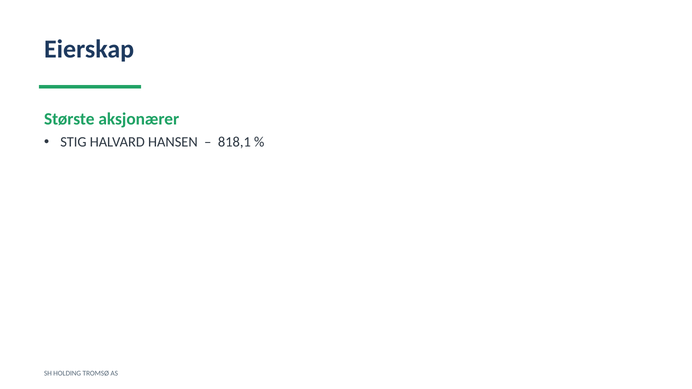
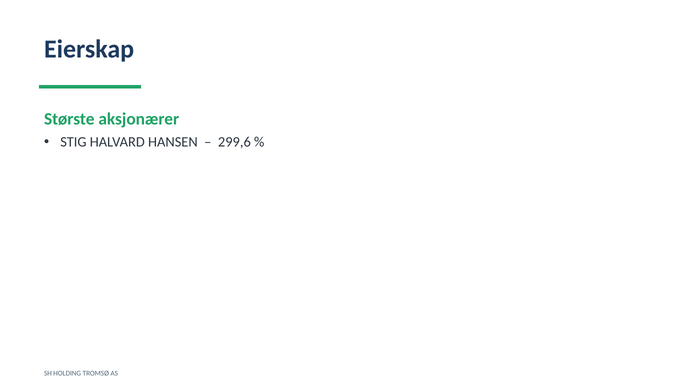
818,1: 818,1 -> 299,6 (234, 142)
